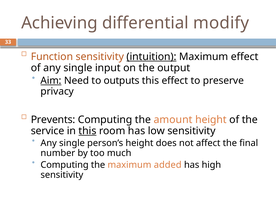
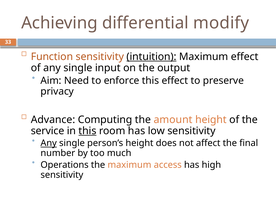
Aim underline: present -> none (51, 81)
outputs: outputs -> enforce (122, 81)
Prevents: Prevents -> Advance (53, 120)
Any underline: none -> present (49, 143)
Computing: Computing -> Operations (65, 165)
added: added -> access (168, 165)
